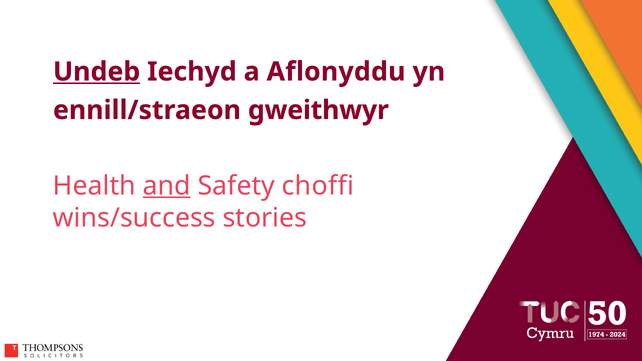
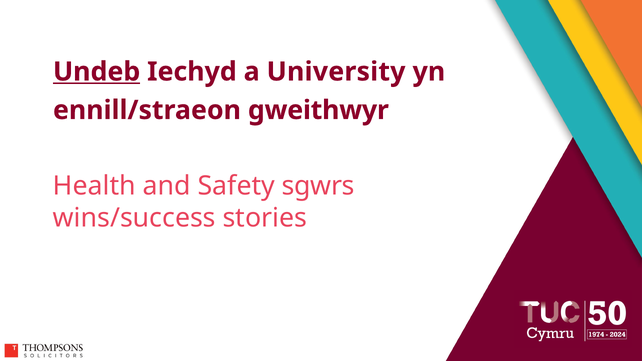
Aflonyddu: Aflonyddu -> University (336, 72)
and underline: present -> none (167, 186)
choffi: choffi -> sgwrs (318, 186)
